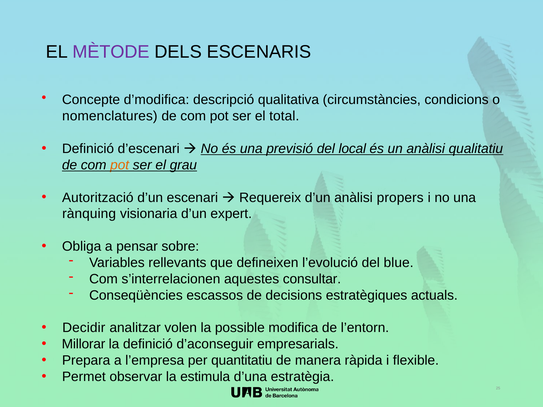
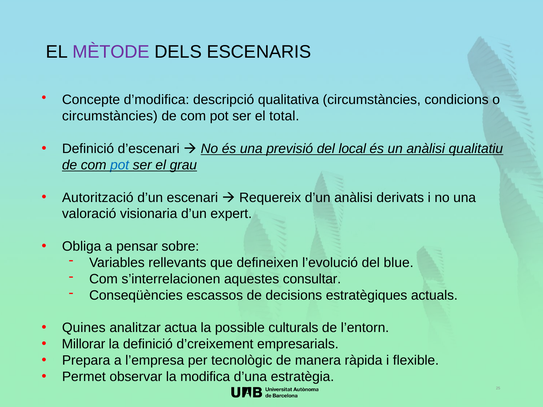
nomenclatures: nomenclatures -> circumstàncies (110, 116)
pot colour: orange -> blue (120, 165)
propers: propers -> derivats (400, 198)
rànquing: rànquing -> valoració (89, 214)
Decidir: Decidir -> Quines (84, 328)
volen: volen -> actua (181, 328)
modifica: modifica -> culturals (293, 328)
d’aconseguir: d’aconseguir -> d’creixement (215, 344)
quantitatiu: quantitatiu -> tecnològic (242, 361)
estimula: estimula -> modifica (205, 377)
